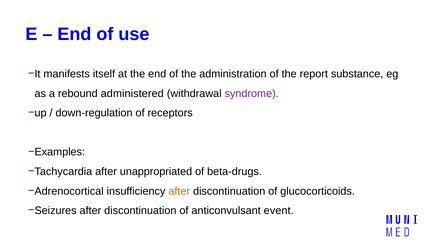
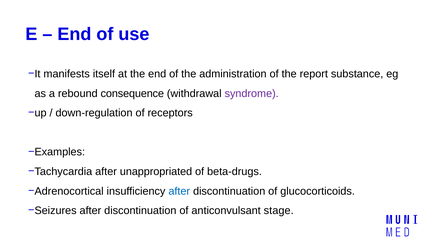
administered: administered -> consequence (132, 93)
after colour: orange -> blue (179, 191)
event: event -> stage (279, 210)
